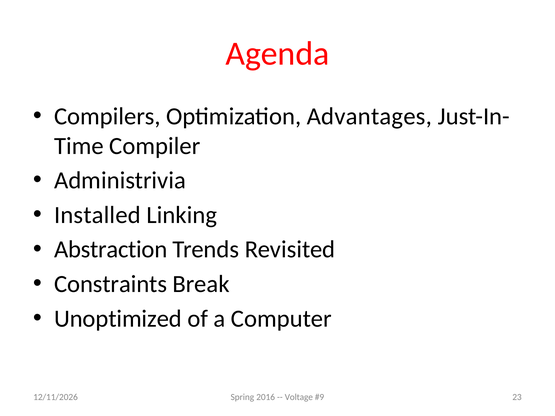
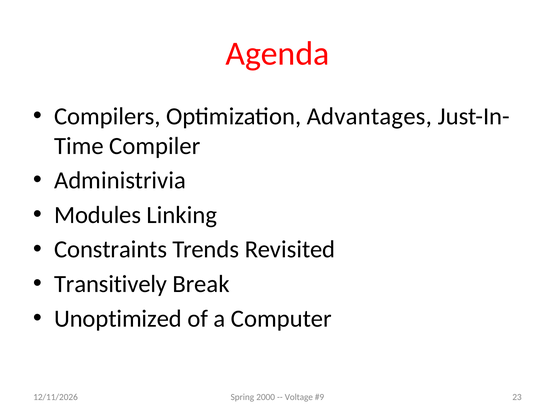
Installed: Installed -> Modules (98, 215)
Abstraction: Abstraction -> Constraints (111, 250)
Constraints: Constraints -> Transitively (111, 284)
2016: 2016 -> 2000 (266, 397)
